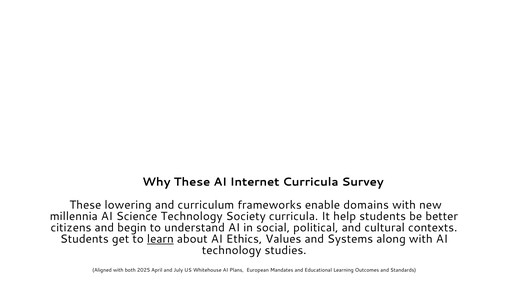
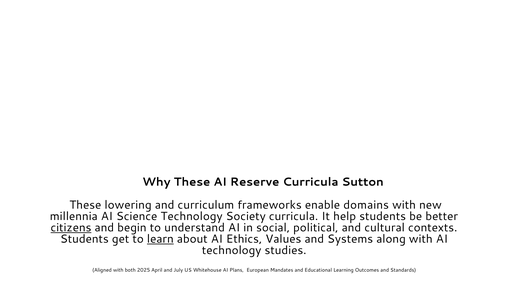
Internet: Internet -> Reserve (255, 182)
Survey: Survey -> Sutton (363, 182)
citizens underline: none -> present (71, 227)
